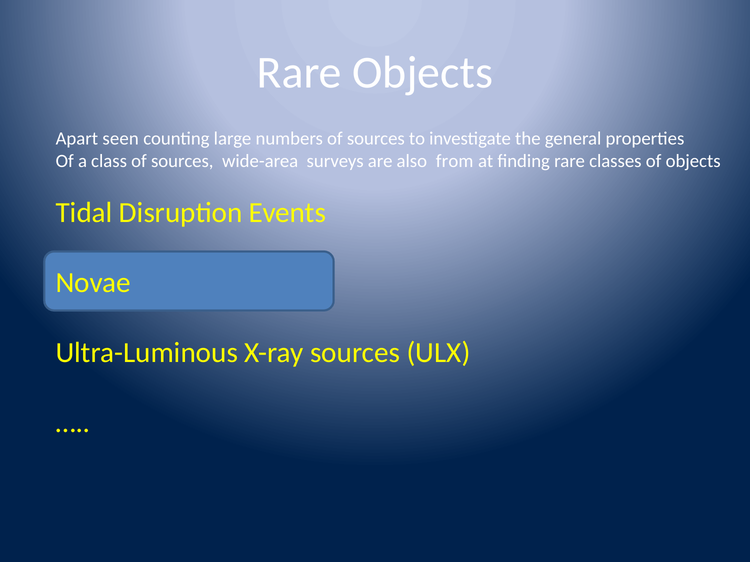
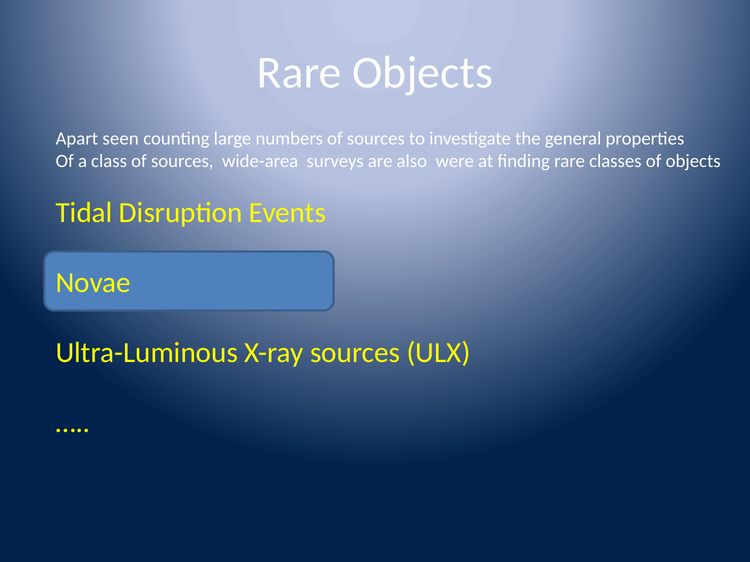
from: from -> were (455, 161)
